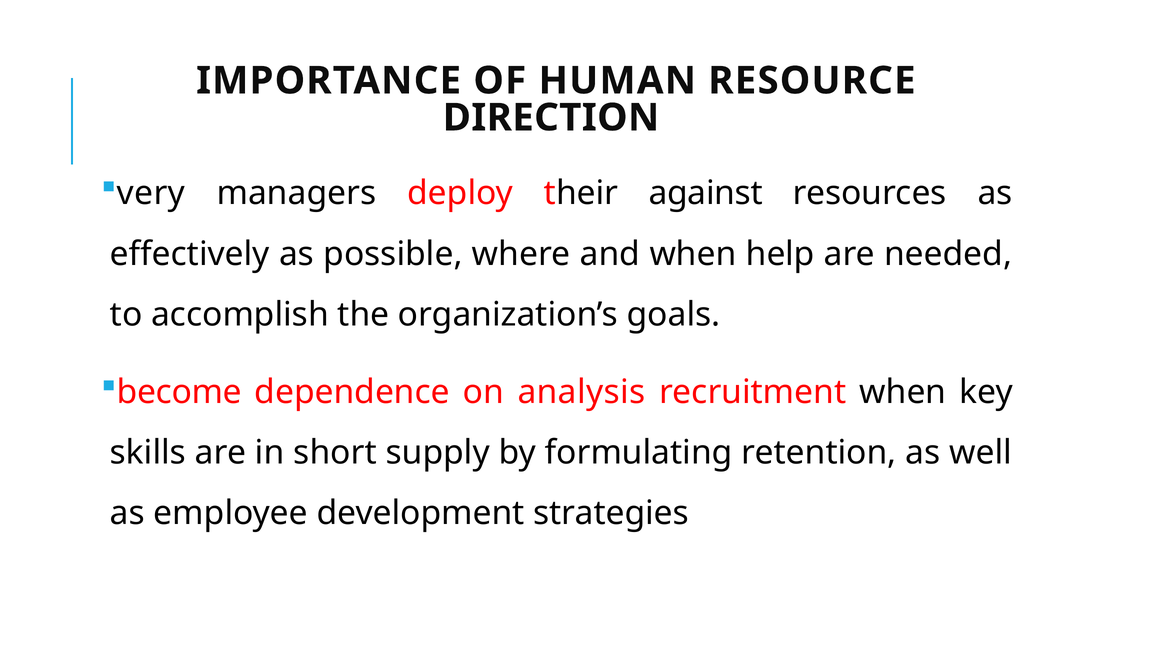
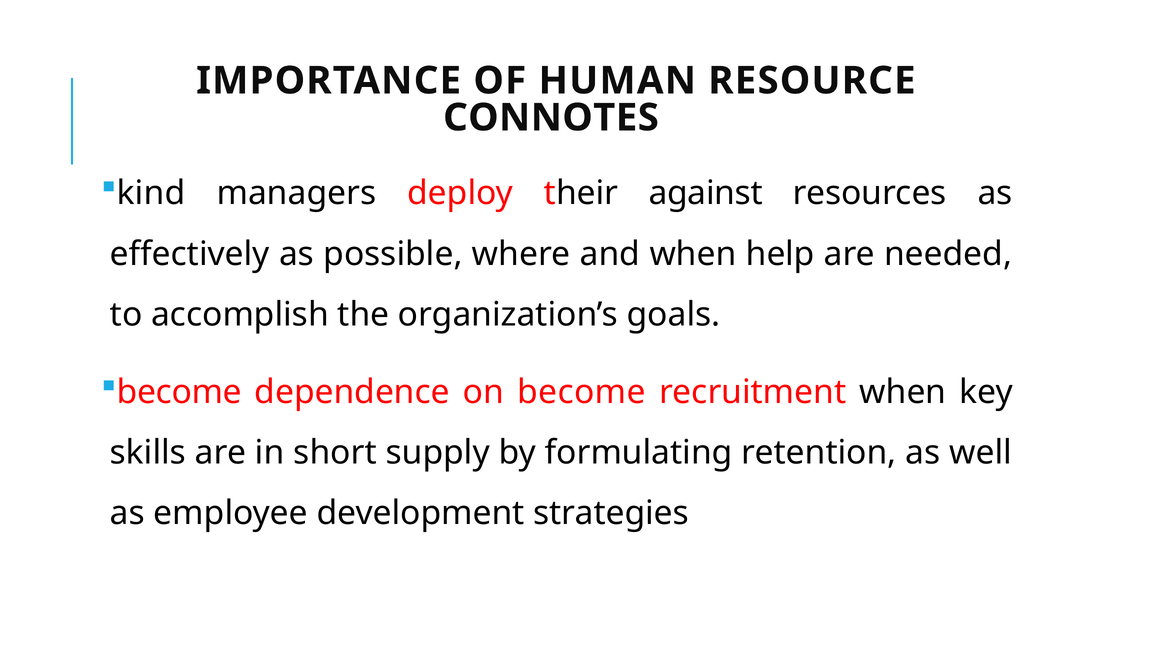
DIRECTION: DIRECTION -> CONNOTES (551, 118)
very: very -> kind (151, 193)
on analysis: analysis -> become (581, 392)
